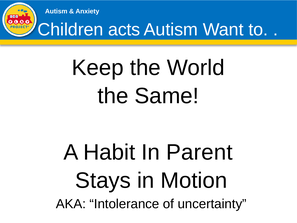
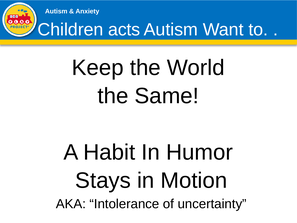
Parent: Parent -> Humor (199, 152)
